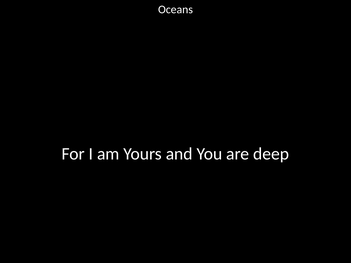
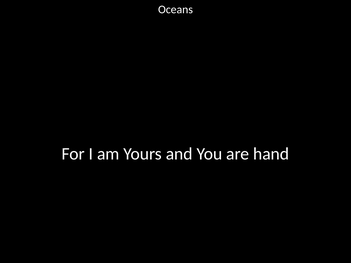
deep: deep -> hand (271, 154)
